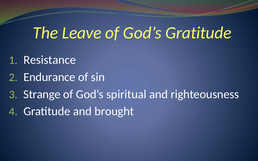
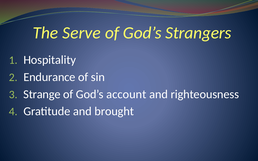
Leave: Leave -> Serve (82, 33)
God’s Gratitude: Gratitude -> Strangers (198, 33)
Resistance: Resistance -> Hospitality (50, 60)
spiritual: spiritual -> account (126, 94)
